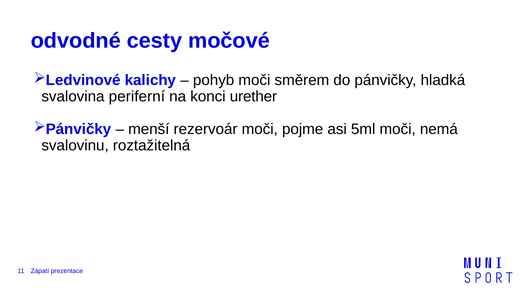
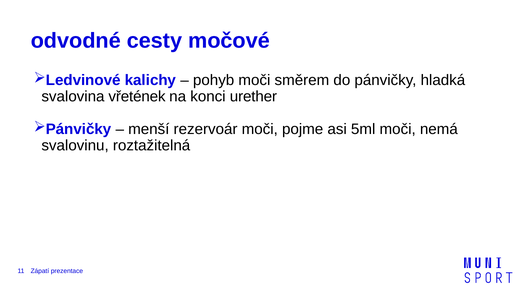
periferní: periferní -> vřetének (137, 97)
